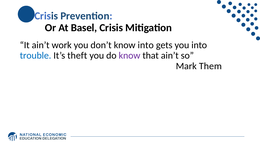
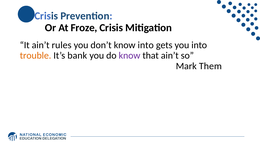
Basel: Basel -> Froze (84, 28)
work: work -> rules (62, 45)
trouble colour: blue -> orange (36, 56)
theft: theft -> bank (77, 56)
